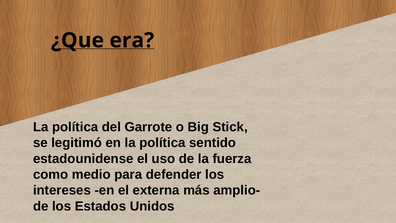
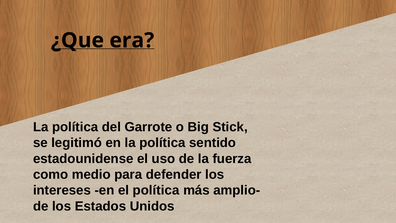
el externa: externa -> política (156, 190)
